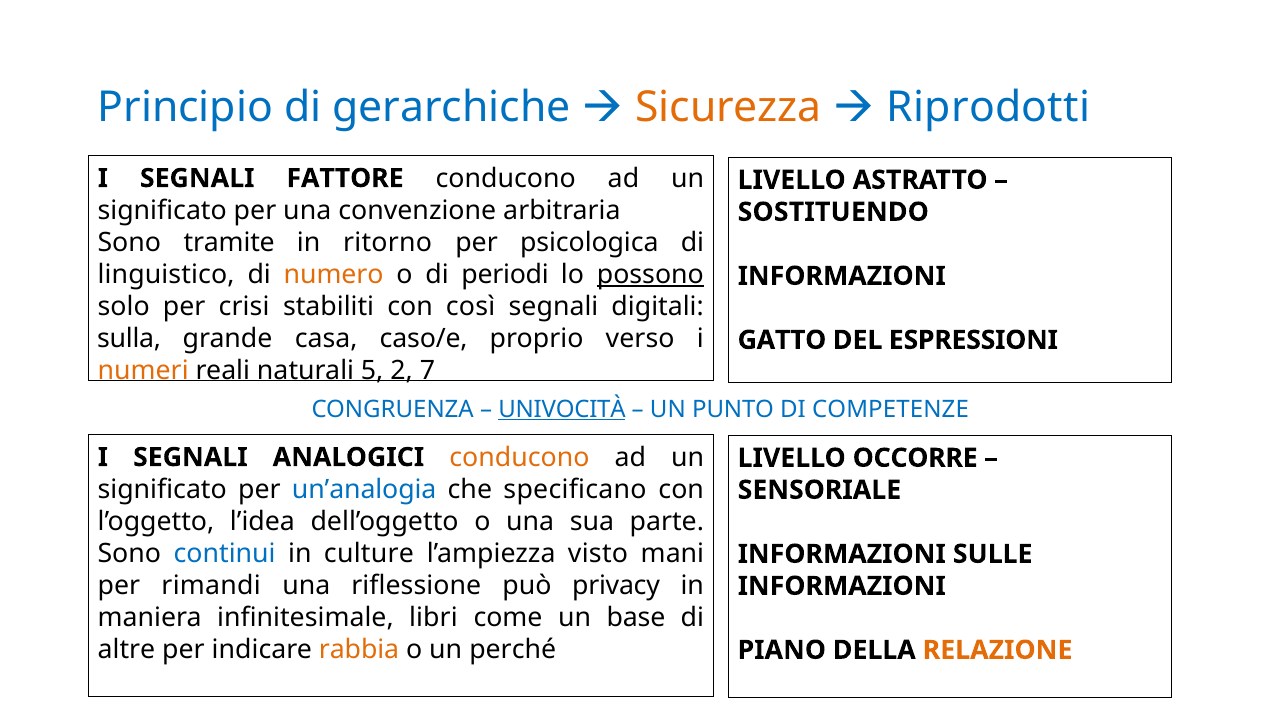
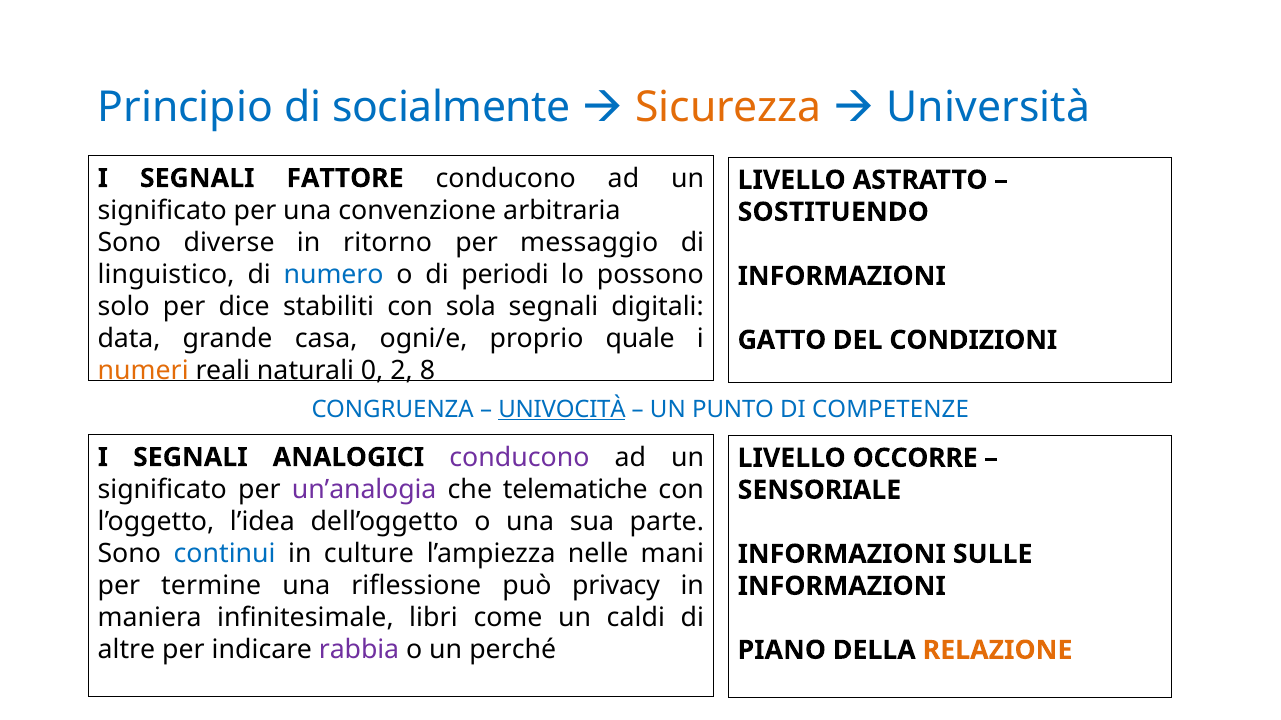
gerarchiche: gerarchiche -> socialmente (452, 108)
Riprodotti: Riprodotti -> Università (988, 108)
tramite: tramite -> diverse (229, 242)
psicologica: psicologica -> messaggio (589, 242)
numero colour: orange -> blue (334, 275)
possono underline: present -> none (650, 275)
crisi: crisi -> dice (244, 307)
così: così -> sola (471, 307)
sulla: sulla -> data (129, 339)
caso/e: caso/e -> ogni/e (424, 339)
verso: verso -> quale (640, 339)
ESPRESSIONI: ESPRESSIONI -> CONDIZIONI (973, 340)
5: 5 -> 0 (372, 371)
7: 7 -> 8 (427, 371)
conducono colour: orange -> purple (519, 458)
un’analogia colour: blue -> purple (364, 490)
specificano: specificano -> telematiche (575, 490)
visto: visto -> nelle (598, 554)
rimandi: rimandi -> termine (211, 586)
base: base -> caldi (636, 618)
rabbia colour: orange -> purple (359, 650)
